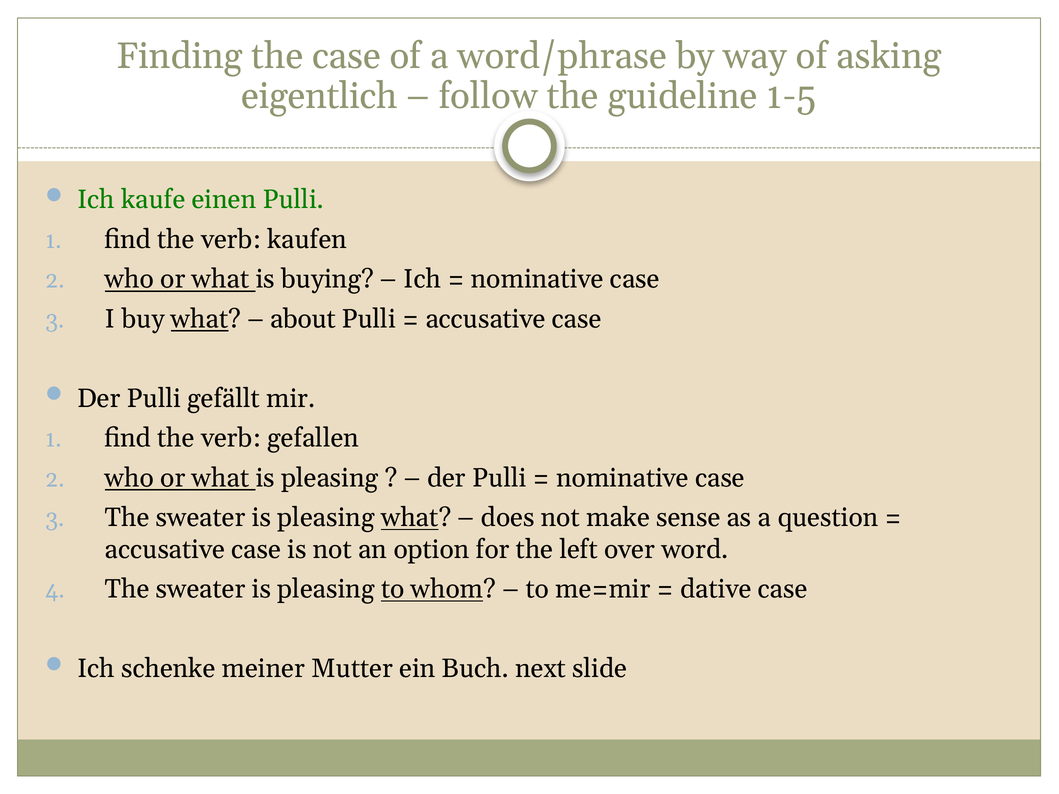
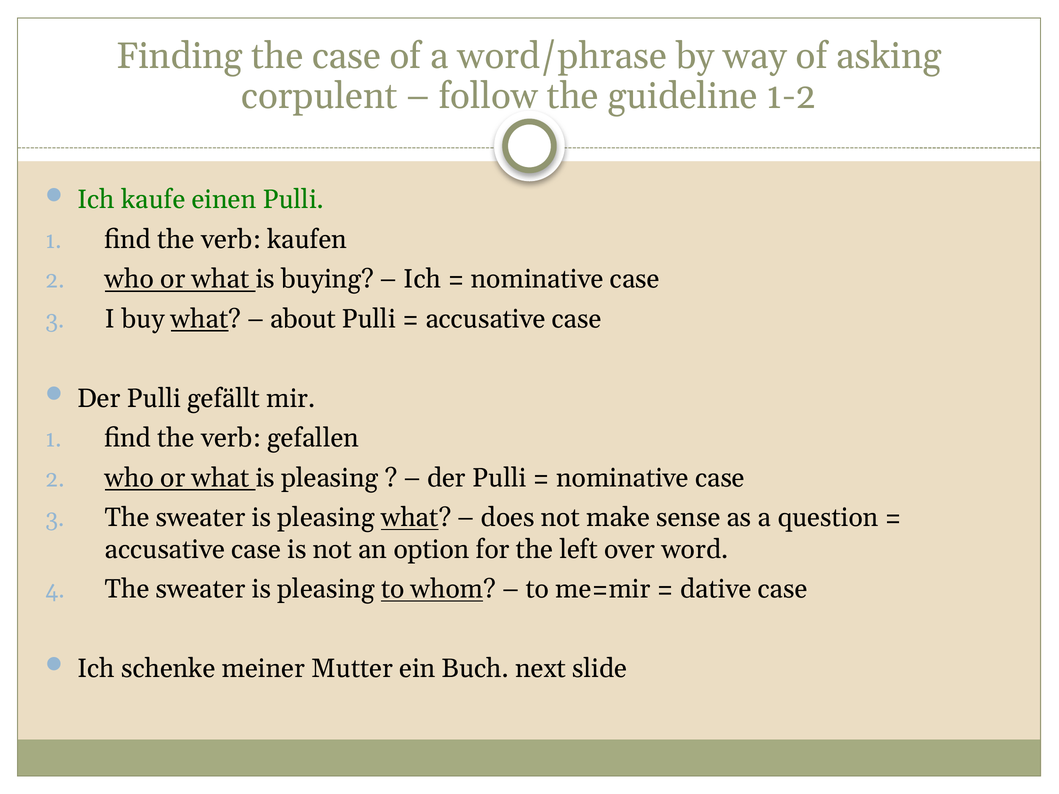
eigentlich: eigentlich -> corpulent (319, 96)
1-5: 1-5 -> 1-2 (791, 96)
